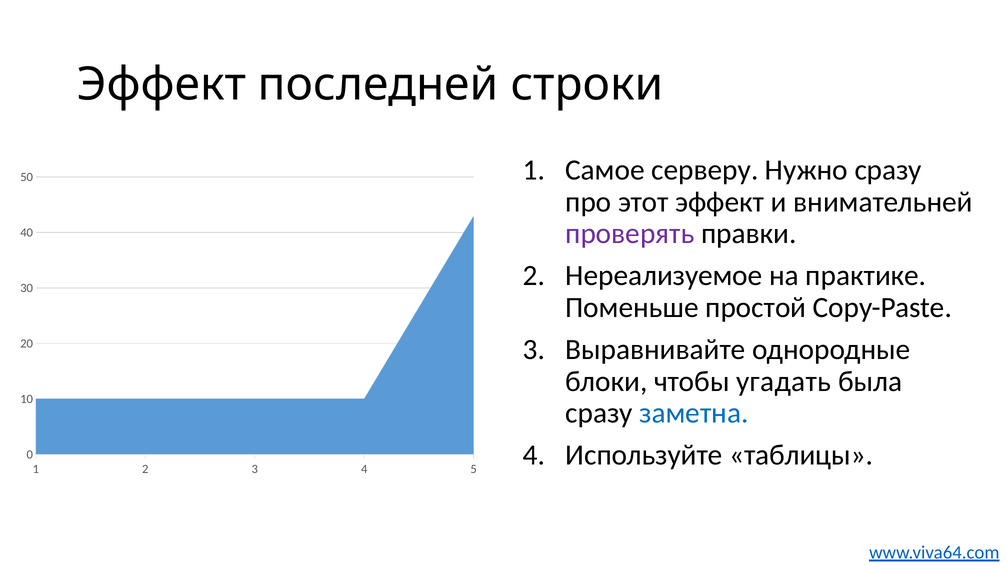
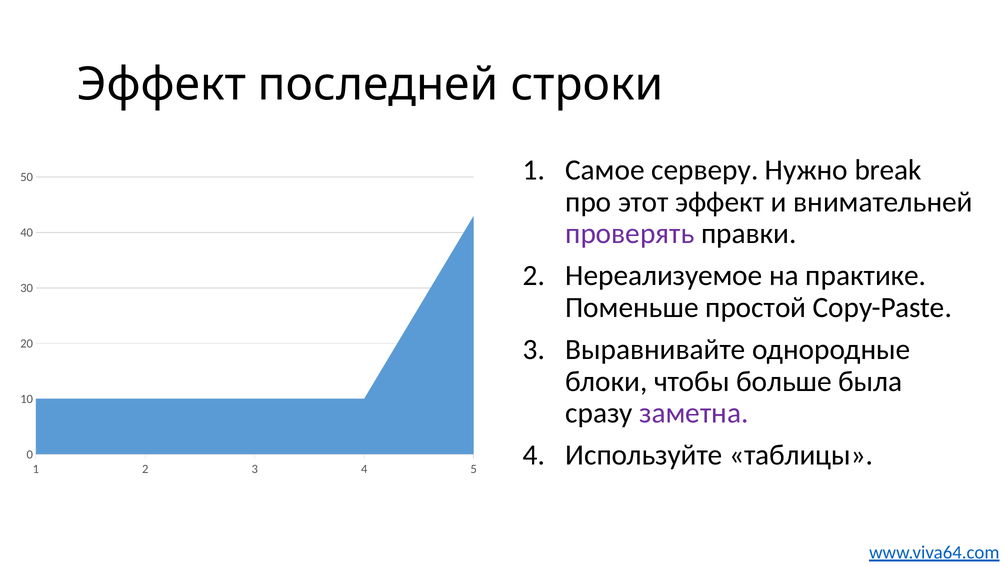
Нужно сразу: сразу -> break (888, 170)
угадать: угадать -> больше (784, 382)
заметна colour: blue -> purple (694, 413)
